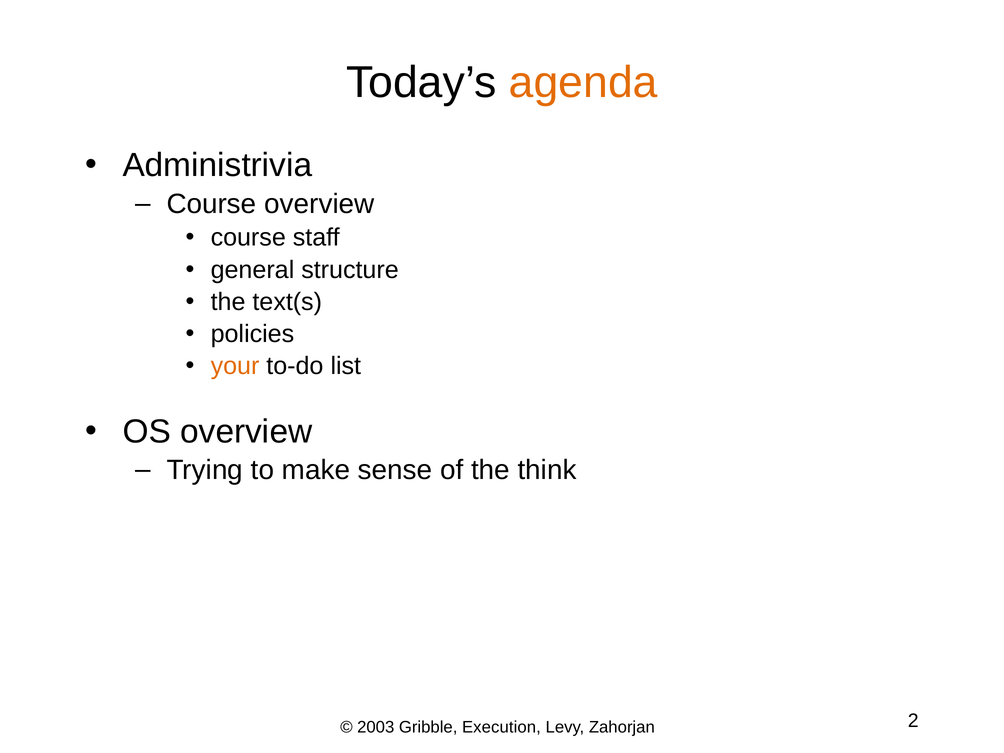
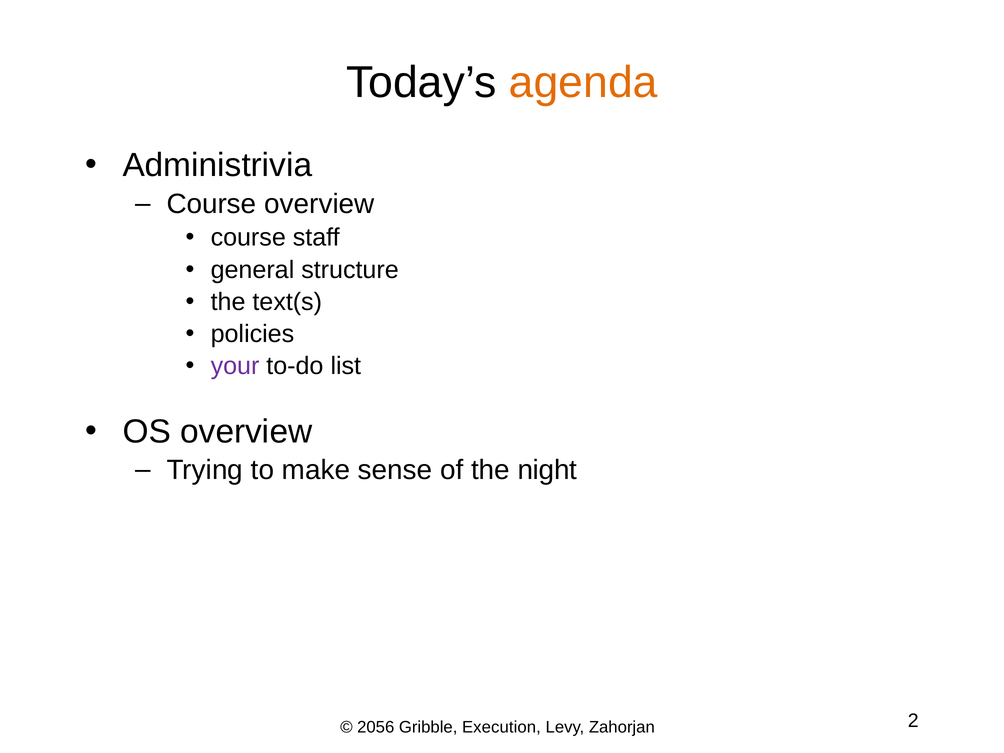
your colour: orange -> purple (235, 366)
think: think -> night (547, 470)
2003: 2003 -> 2056 (376, 727)
